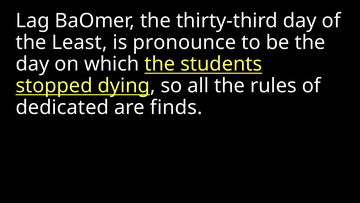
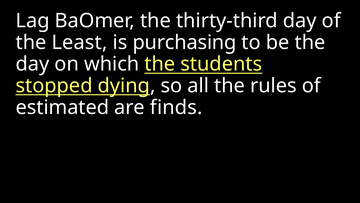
pronounce: pronounce -> purchasing (185, 42)
dedicated: dedicated -> estimated (62, 107)
